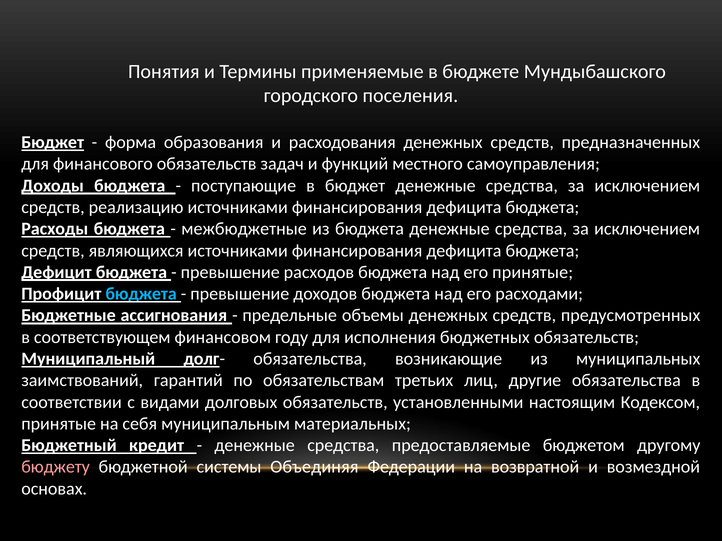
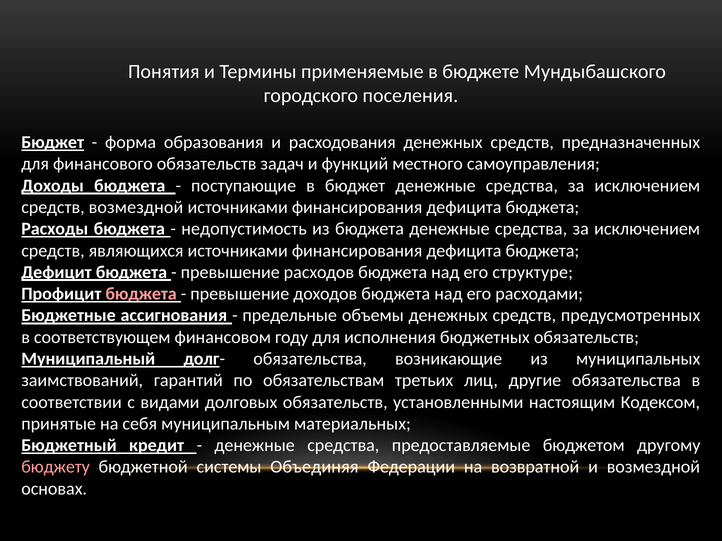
средств реализацию: реализацию -> возмездной (136, 208)
межбюджетные: межбюджетные -> недопустимость (244, 229)
его принятые: принятые -> структуре (533, 272)
бюджета colour: light blue -> pink (141, 294)
